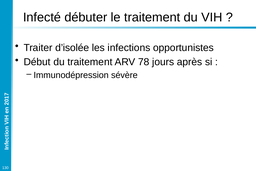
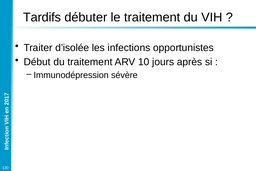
Infecté: Infecté -> Tardifs (42, 17)
78: 78 -> 10 (144, 62)
